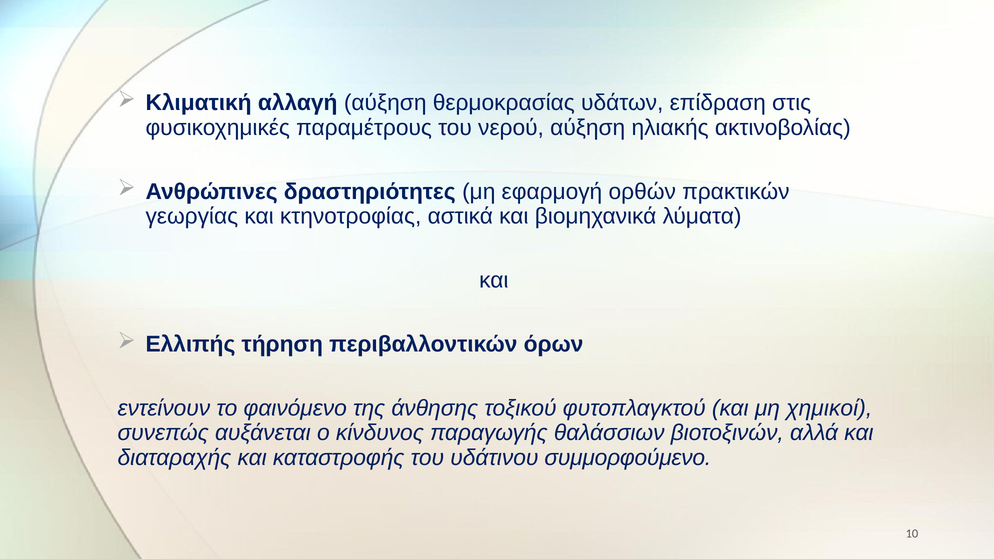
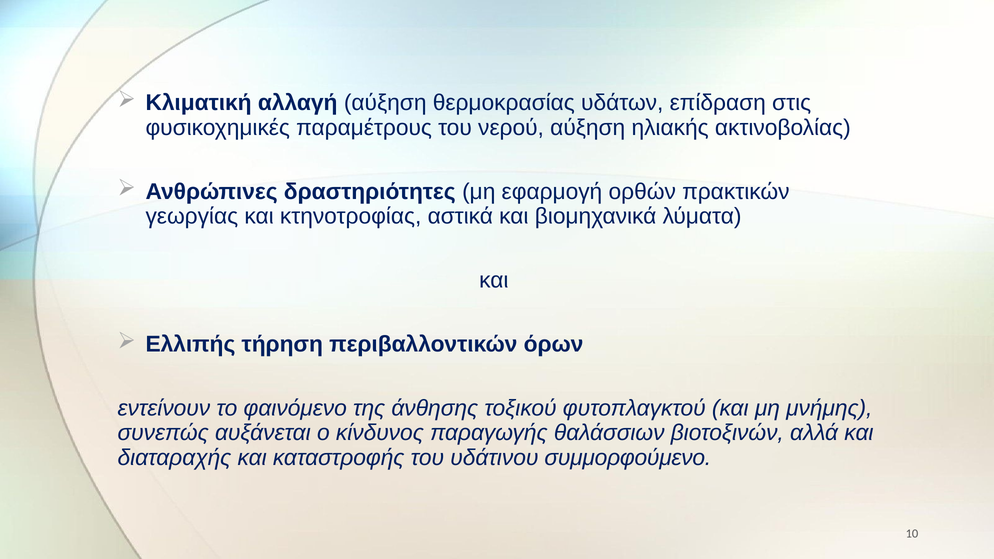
χημικοί: χημικοί -> μνήμης (829, 408)
